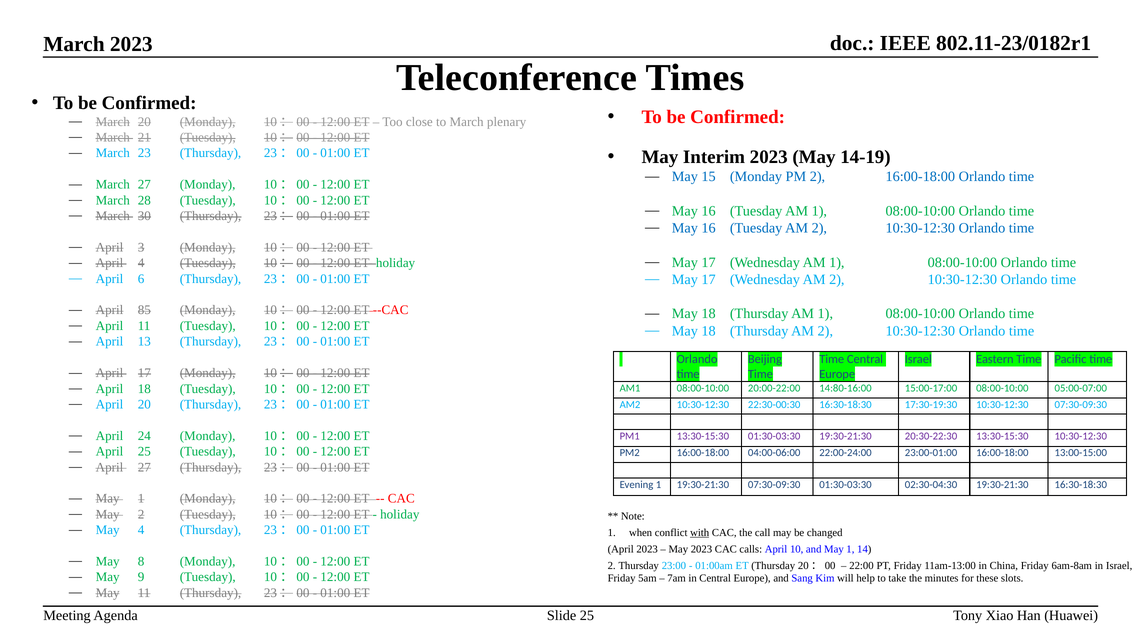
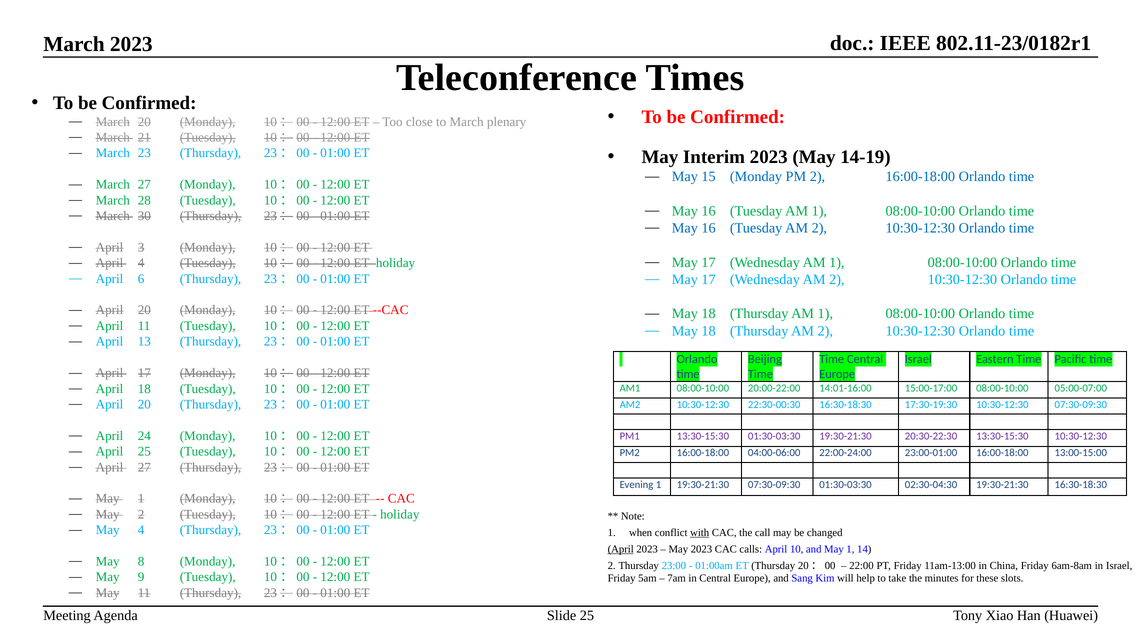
85: 85 -> 20 (144, 310)
14:80-16:00: 14:80-16:00 -> 14:01-16:00 (845, 388)
April underline: none -> present (621, 549)
